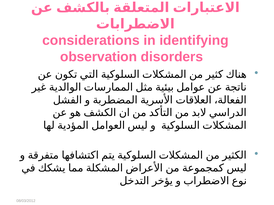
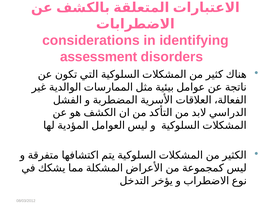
observation: observation -> assessment (99, 57)
